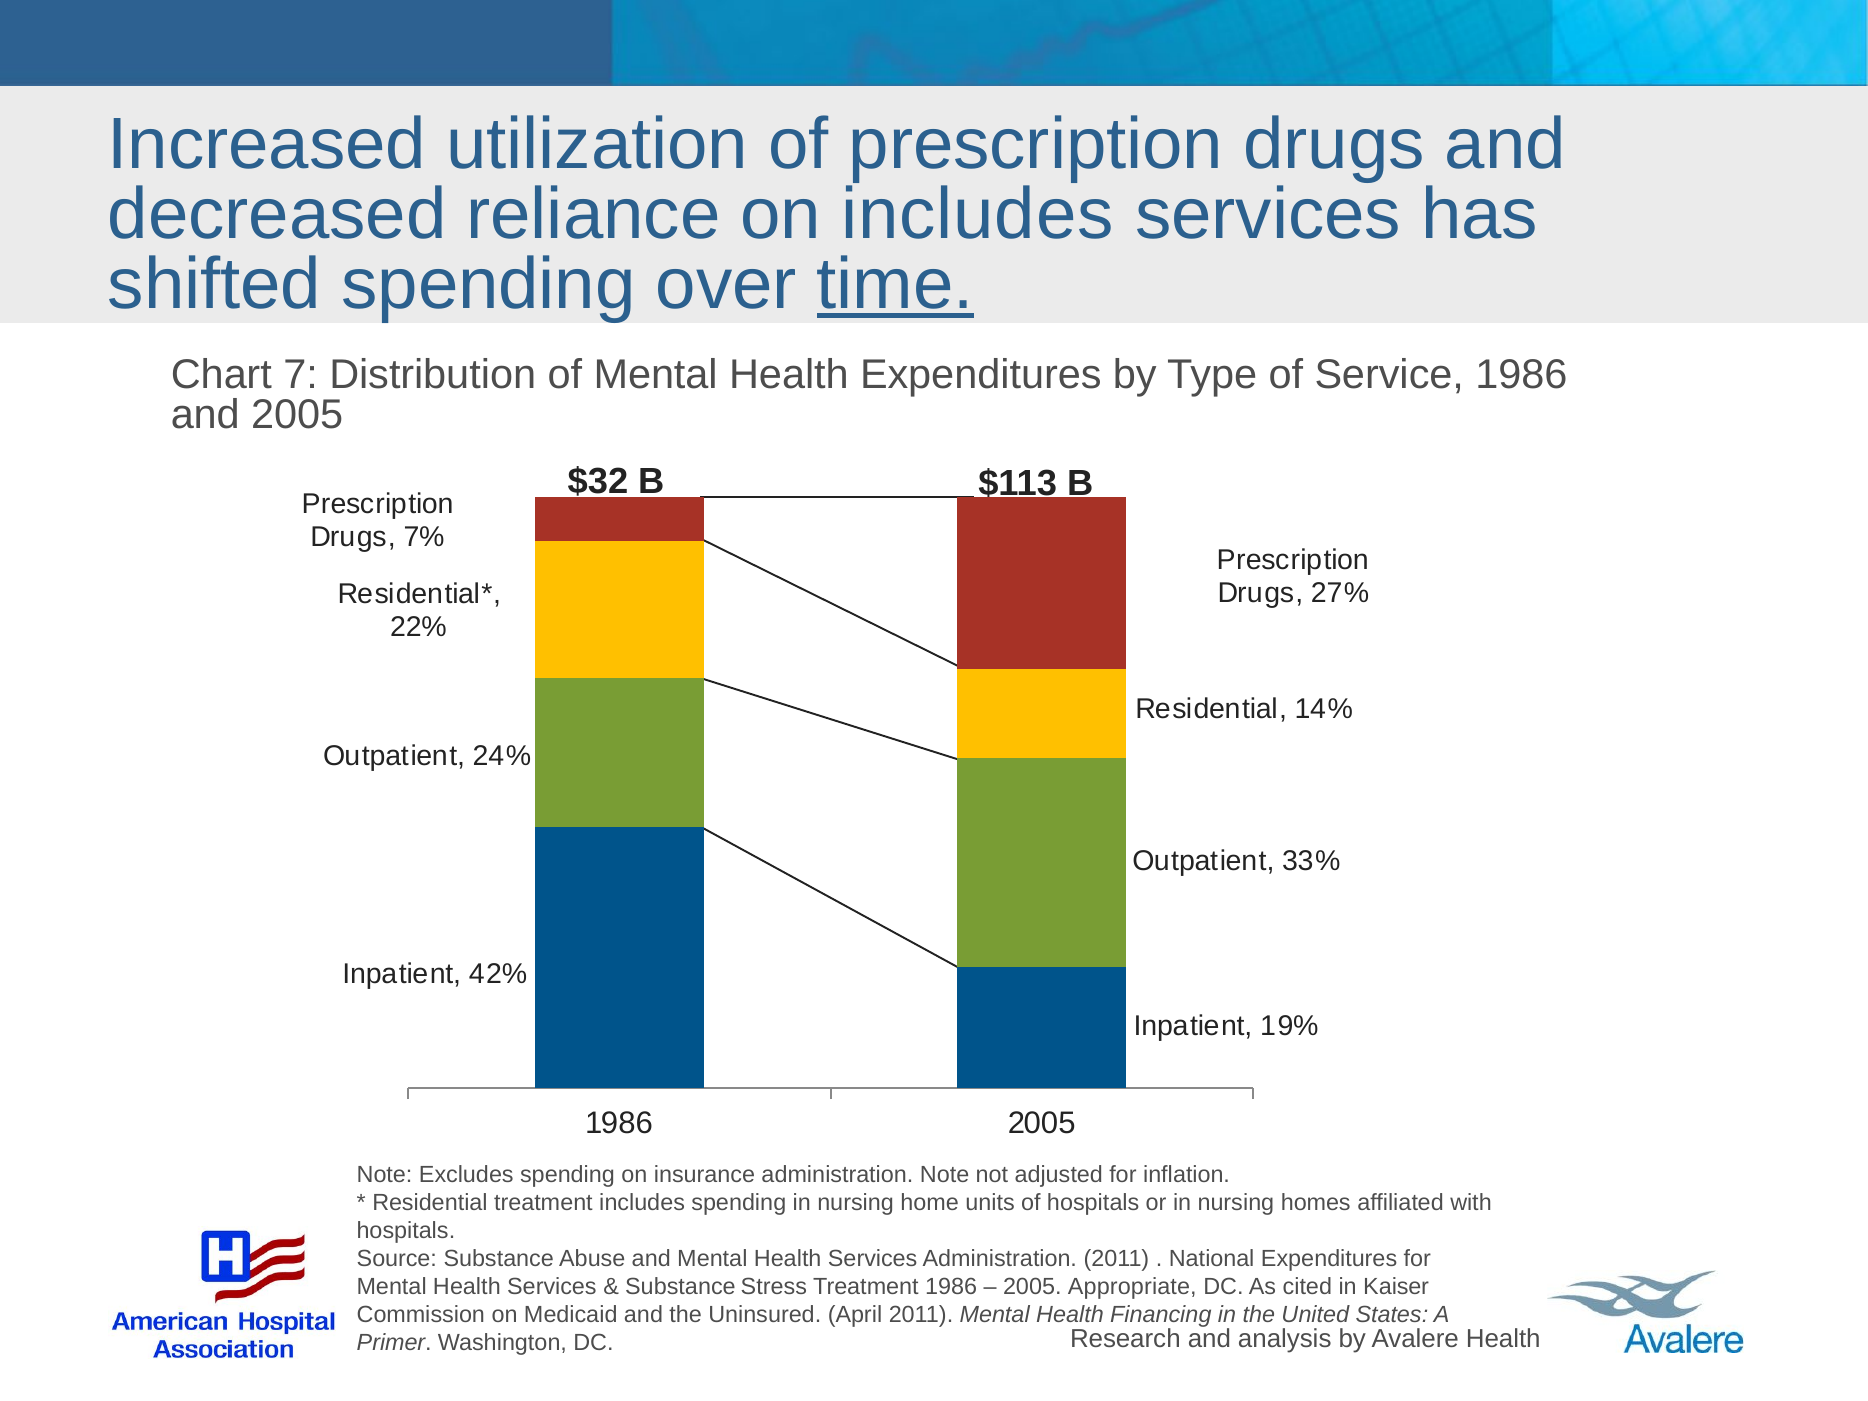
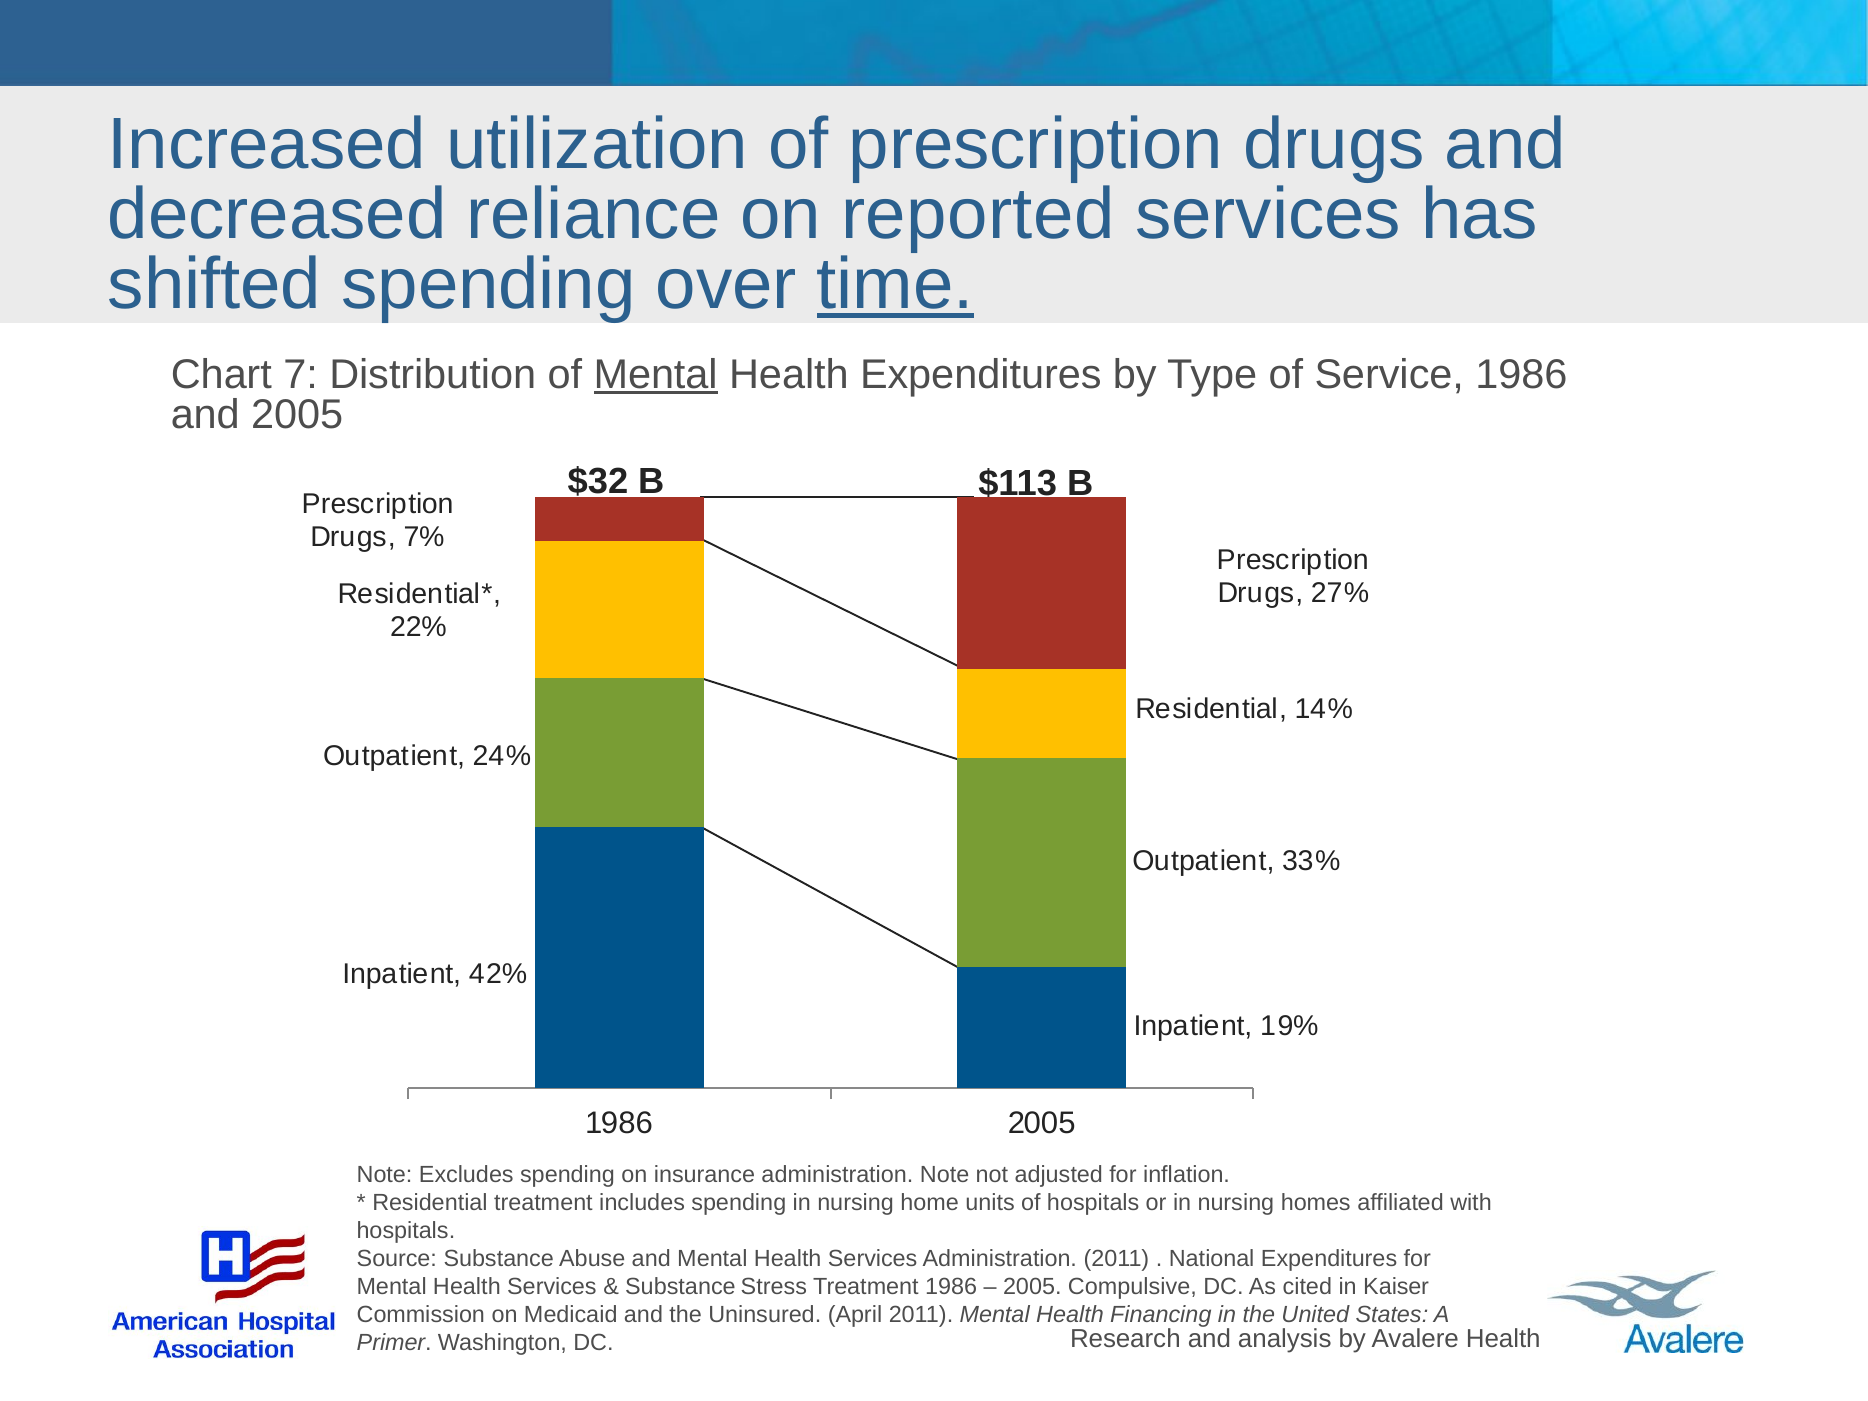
on includes: includes -> reported (978, 215)
Mental underline: none -> present (656, 375)
Appropriate: Appropriate -> Compulsive (1132, 1287)
